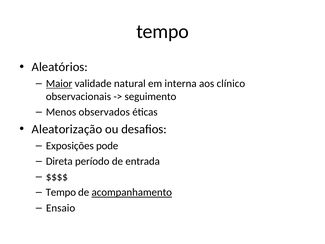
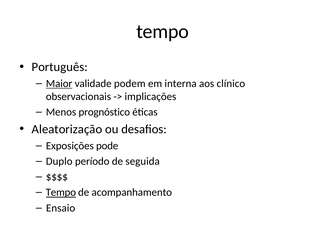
Aleatórios: Aleatórios -> Português (60, 67)
natural: natural -> podem (130, 83)
seguimento: seguimento -> implicações (150, 96)
observados: observados -> prognóstico (104, 112)
Direta: Direta -> Duplo (59, 161)
entrada: entrada -> seguida (143, 161)
Tempo underline: none -> present (61, 192)
acompanhamento underline: present -> none (132, 192)
